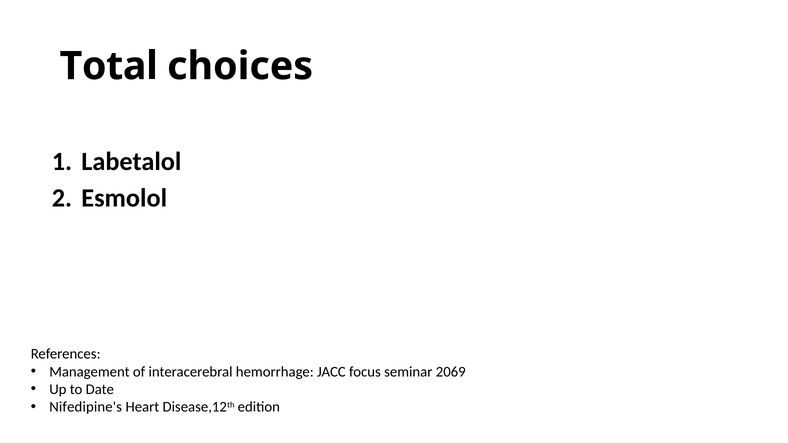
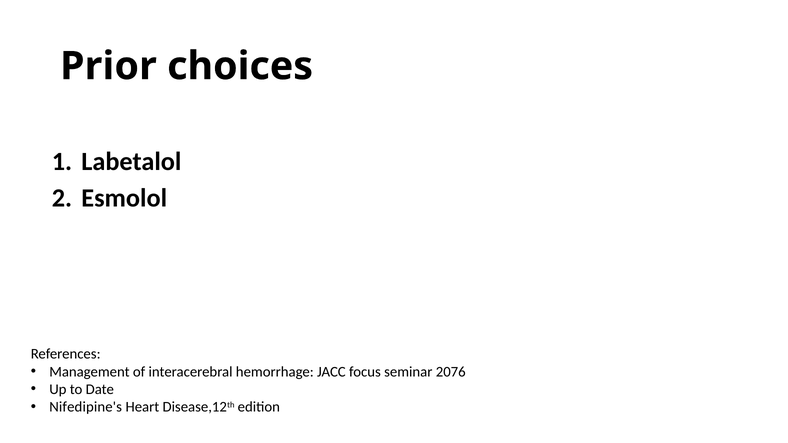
Total: Total -> Prior (108, 66)
2069: 2069 -> 2076 (451, 372)
